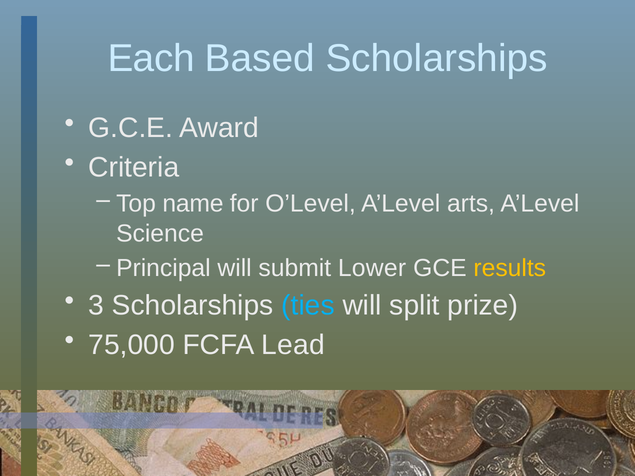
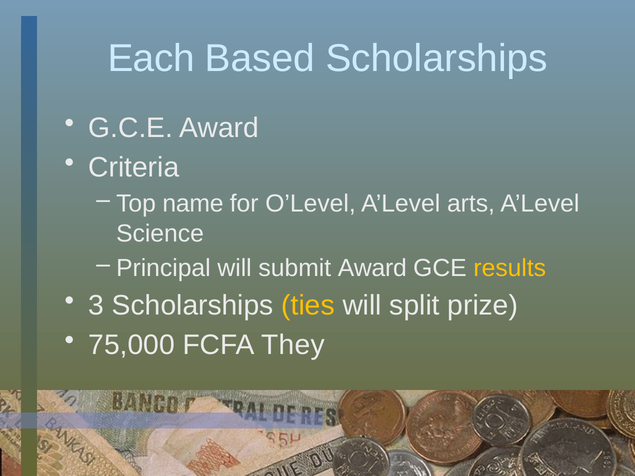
submit Lower: Lower -> Award (372, 268)
ties colour: light blue -> yellow (308, 306)
Lead: Lead -> They (293, 345)
